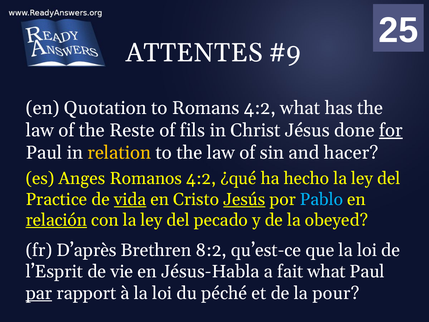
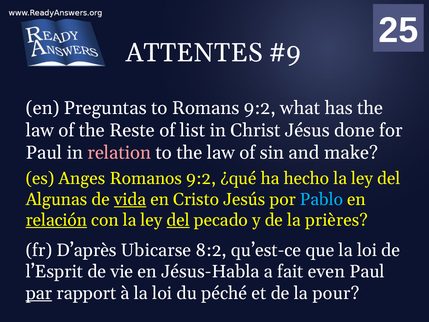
Quotation: Quotation -> Preguntas (105, 108)
Romans 4:2: 4:2 -> 9:2 (260, 108)
fils: fils -> list (193, 130)
for underline: present -> none (391, 130)
relation colour: yellow -> pink (119, 152)
hacer: hacer -> make (351, 152)
Romanos 4:2: 4:2 -> 9:2 (201, 178)
Practice: Practice -> Algunas (57, 199)
Jesús underline: present -> none (244, 199)
del underline: none -> present (178, 220)
obeyed: obeyed -> prières (336, 220)
Brethren: Brethren -> Ubicarse (156, 250)
fait what: what -> even (326, 271)
